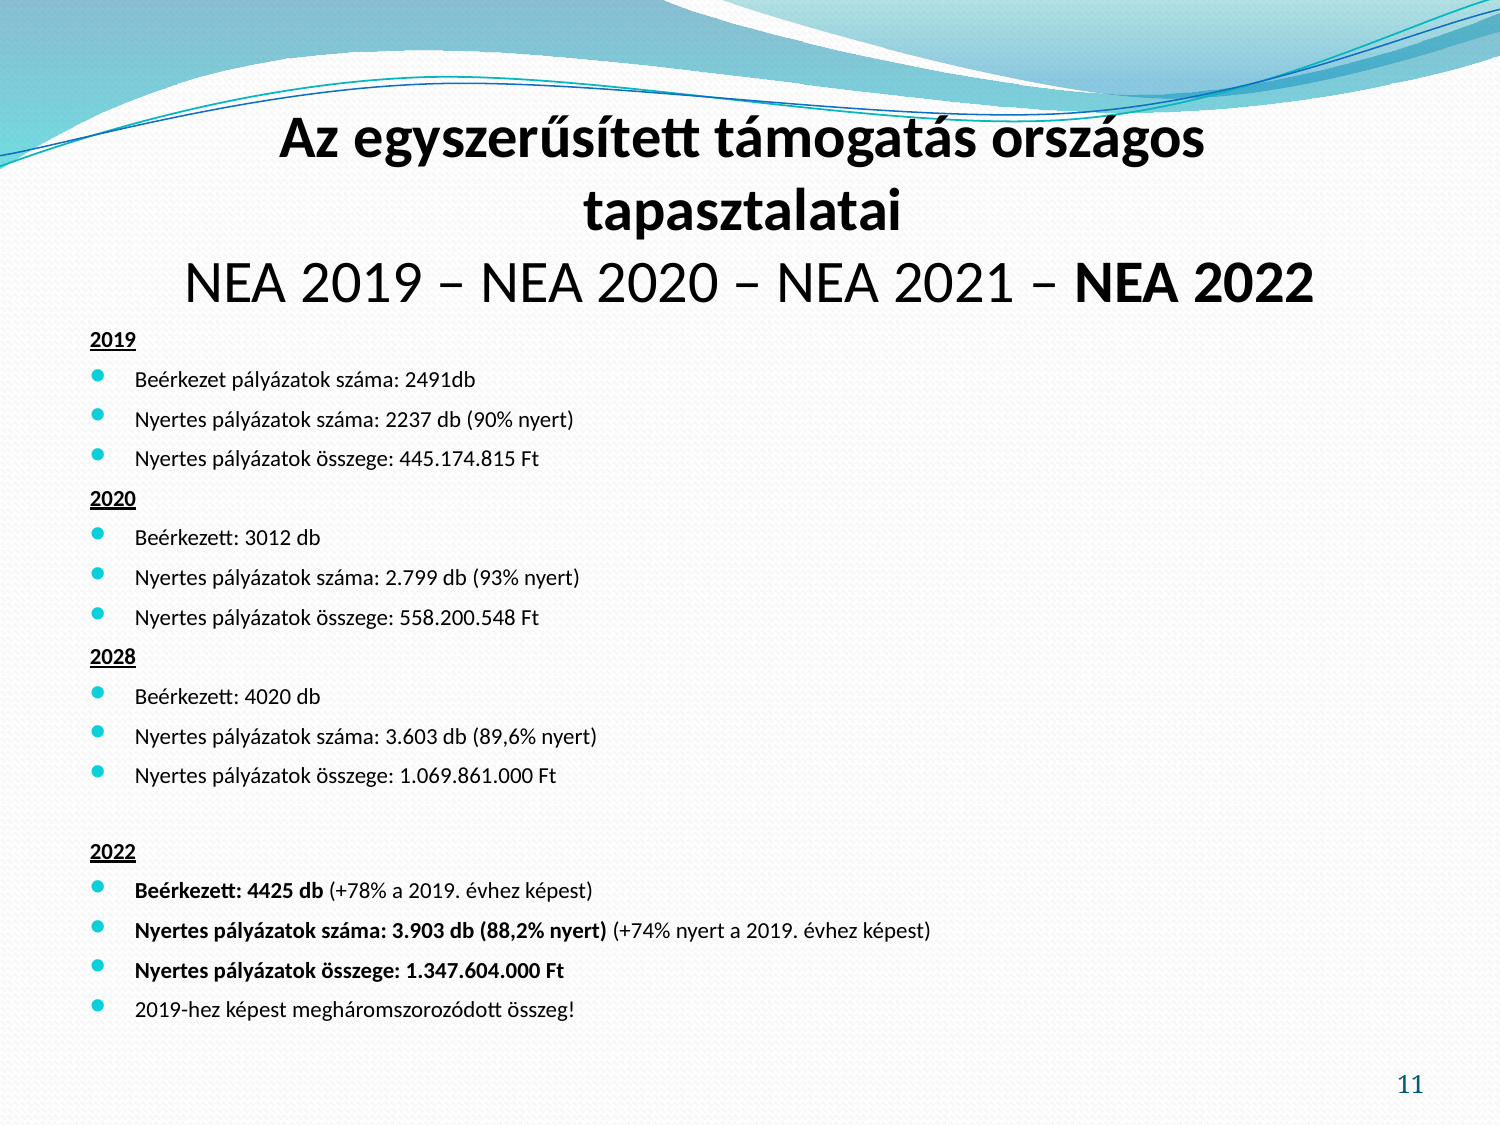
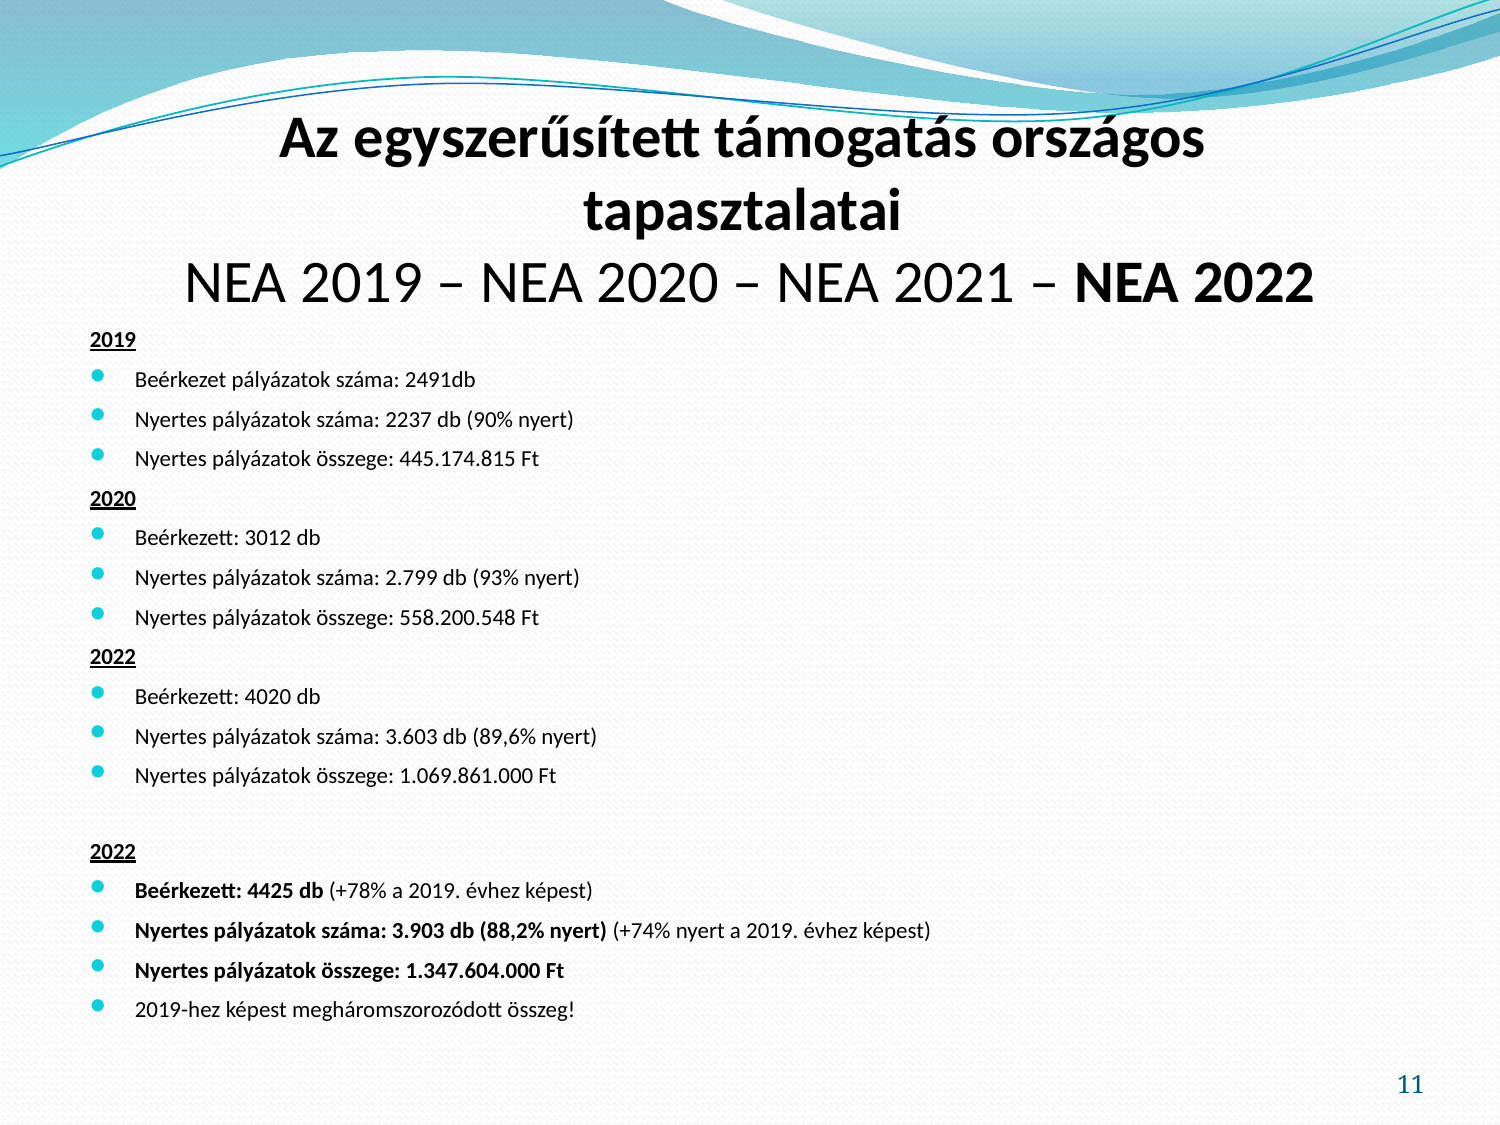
2028: 2028 -> 2022 (113, 657)
